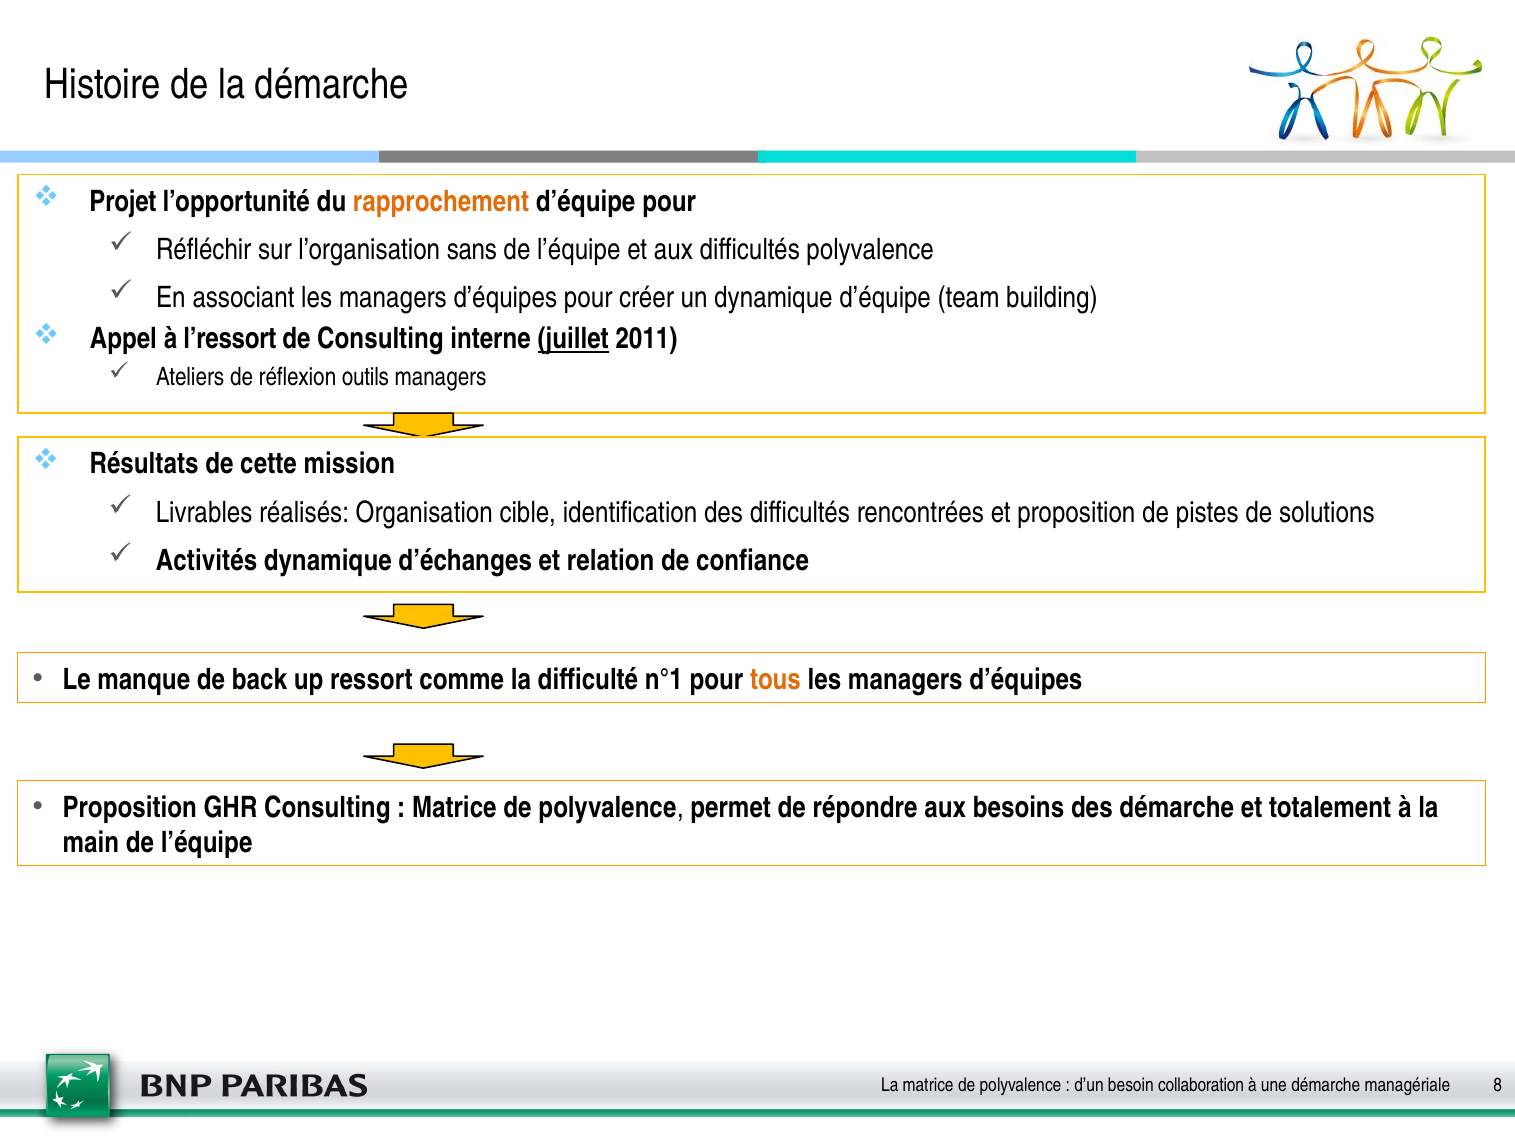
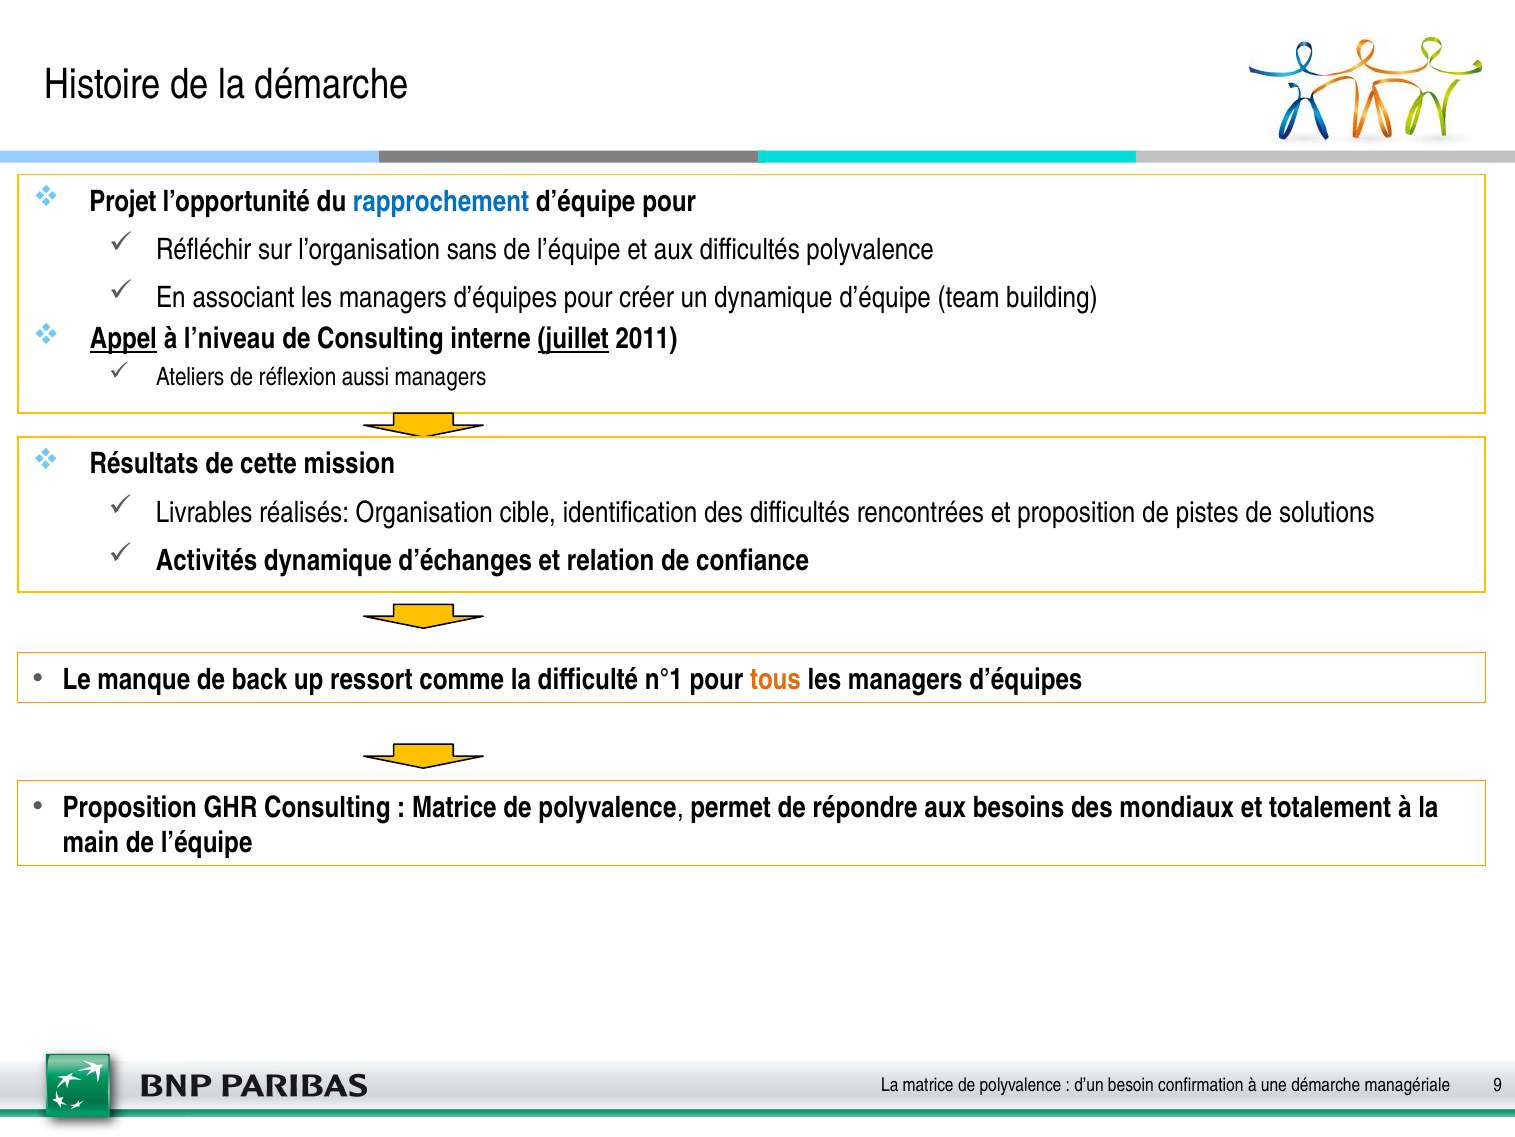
rapprochement colour: orange -> blue (441, 202)
Appel underline: none -> present (123, 339)
l’ressort: l’ressort -> l’niveau (230, 339)
outils: outils -> aussi (366, 377)
des démarche: démarche -> mondiaux (1177, 807)
collaboration: collaboration -> confirmation (1201, 1085)
8: 8 -> 9 (1498, 1085)
